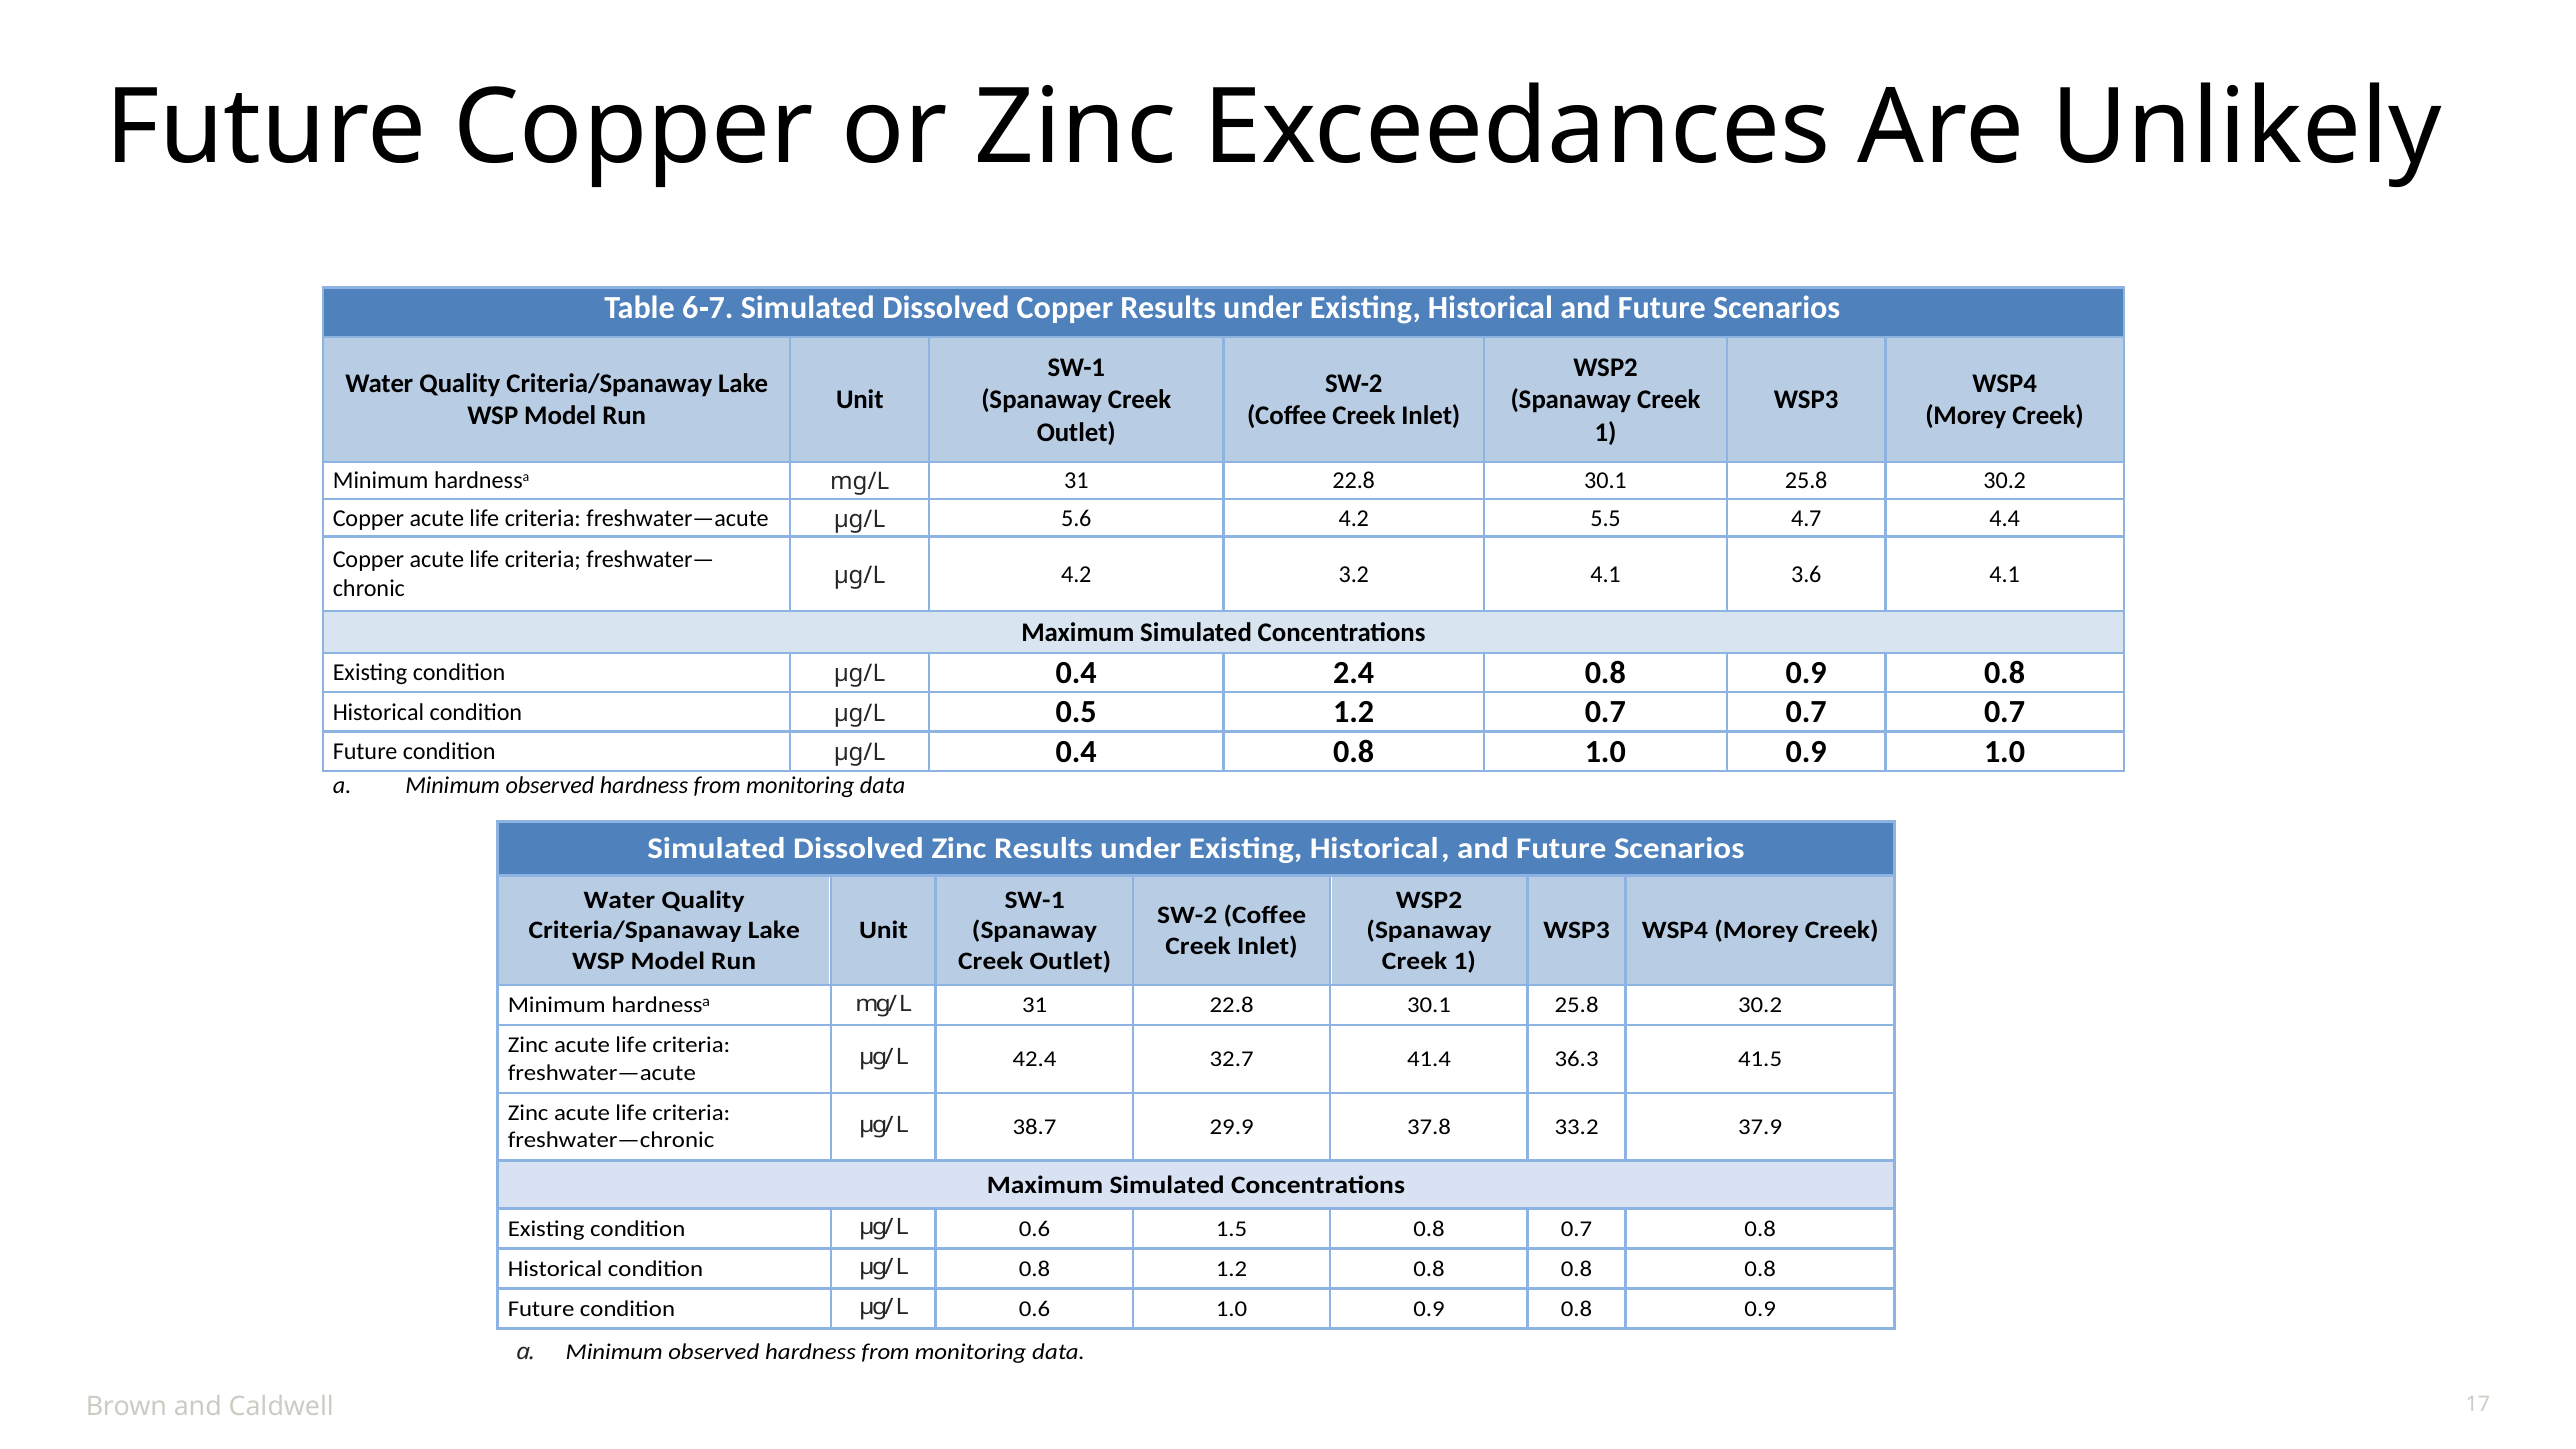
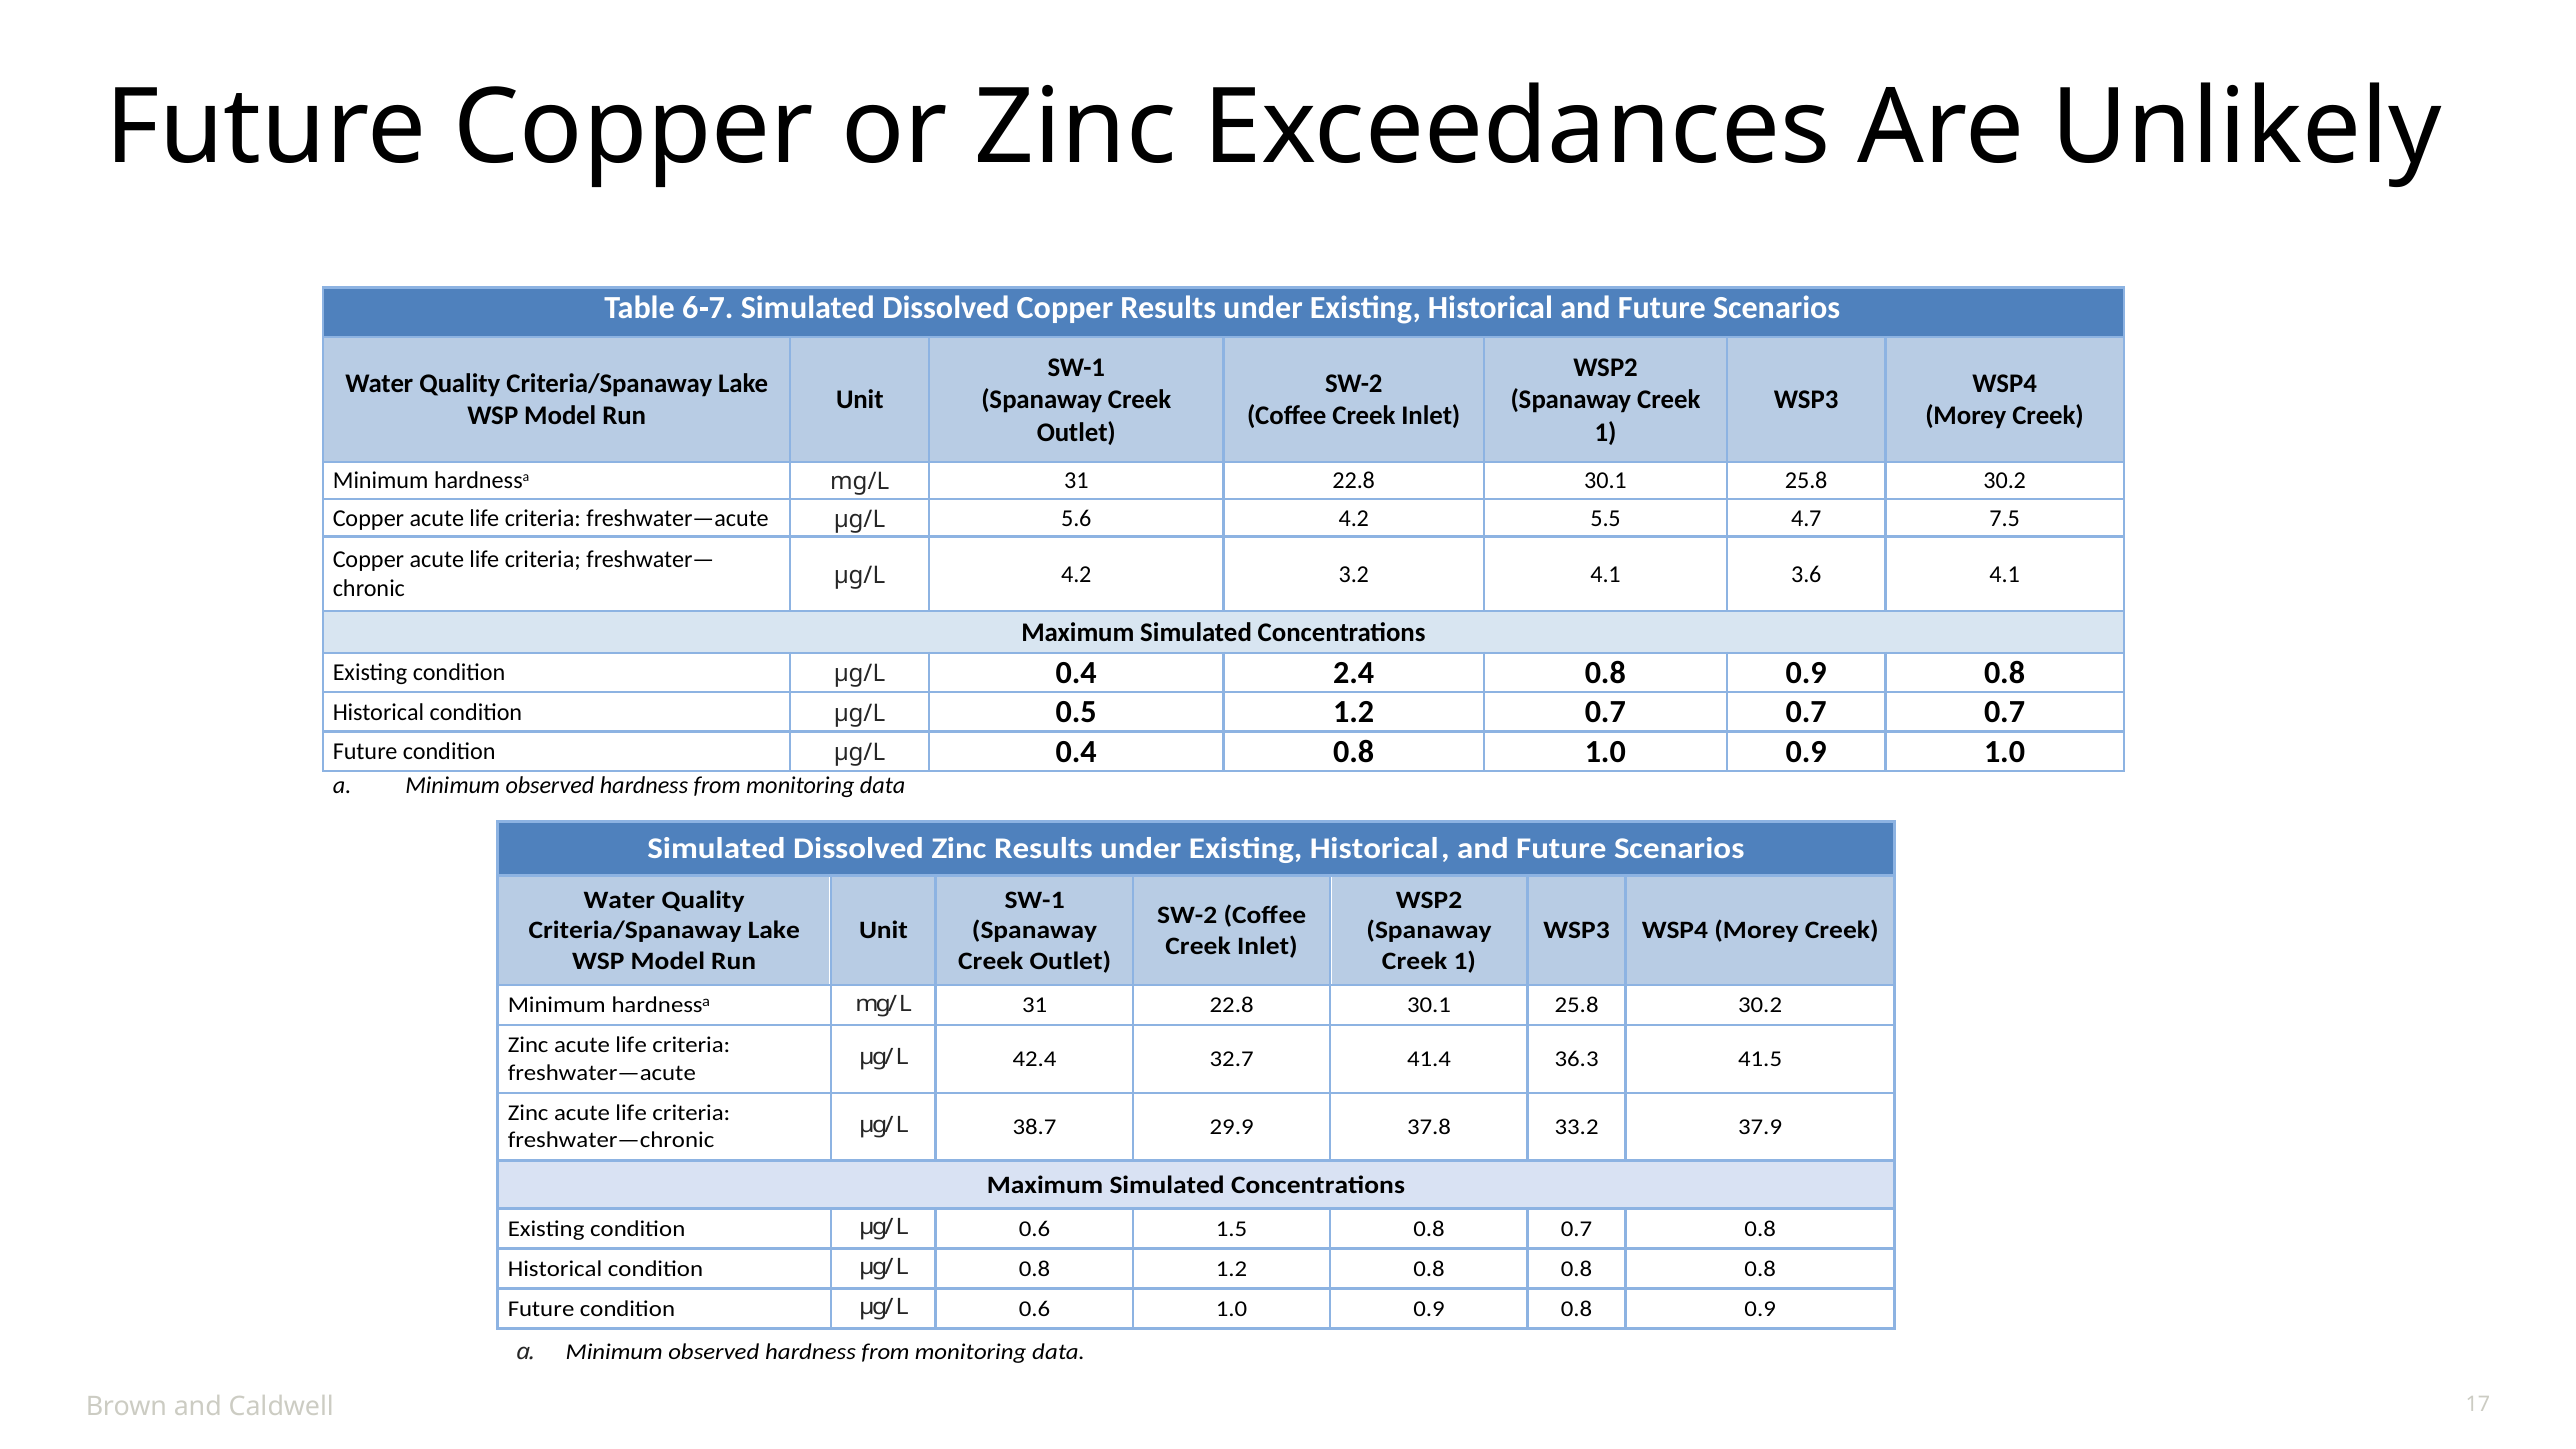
4.4: 4.4 -> 7.5 (2005, 518)
